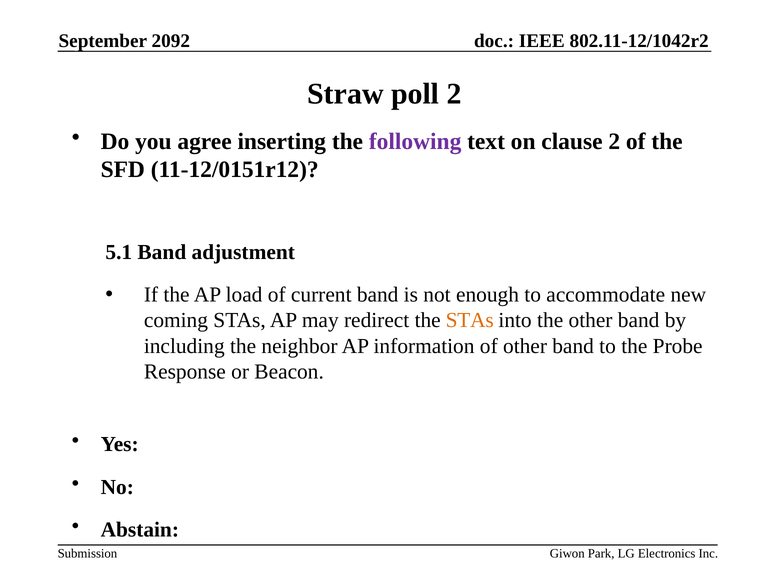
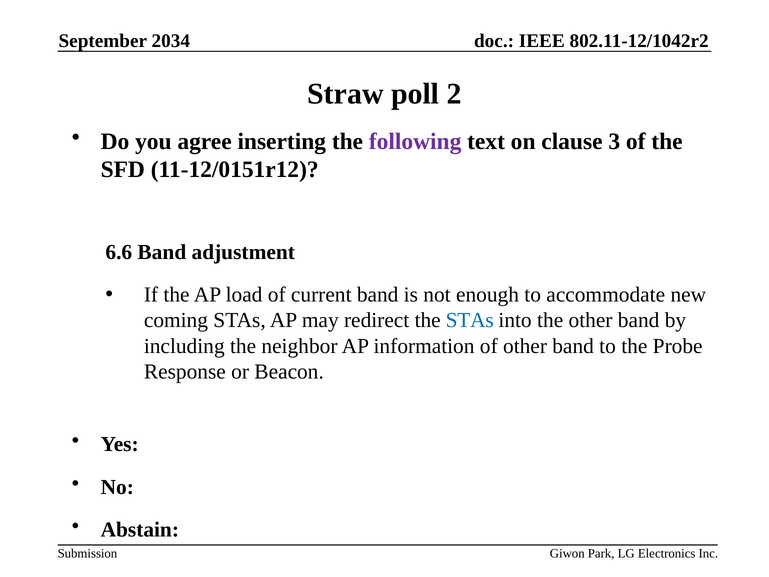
2092: 2092 -> 2034 (171, 41)
clause 2: 2 -> 3 (614, 141)
5.1: 5.1 -> 6.6 (119, 252)
STAs colour: orange -> blue (470, 320)
